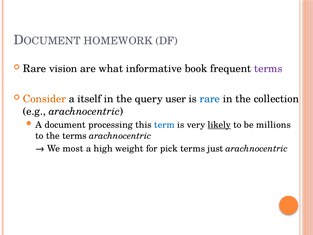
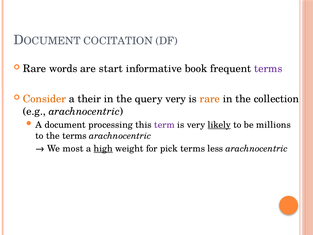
HOMEWORK: HOMEWORK -> COCITATION (118, 41)
vision: vision -> words (63, 69)
what: what -> start (111, 69)
itself: itself -> their (89, 99)
query user: user -> very (176, 99)
rare colour: blue -> orange (210, 99)
term colour: blue -> purple (164, 125)
high underline: none -> present (103, 149)
just: just -> less (215, 149)
